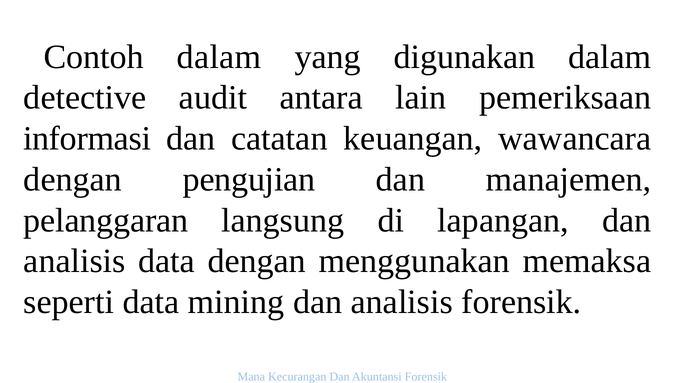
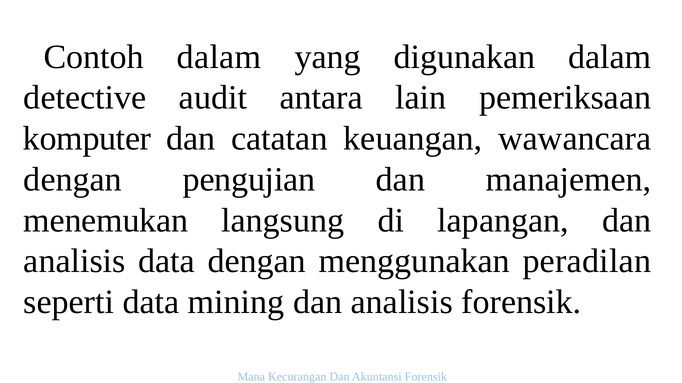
informasi: informasi -> komputer (87, 139)
pelanggaran: pelanggaran -> menemukan (106, 221)
memaksa: memaksa -> peradilan (587, 262)
